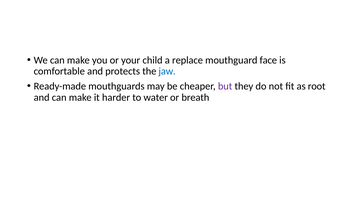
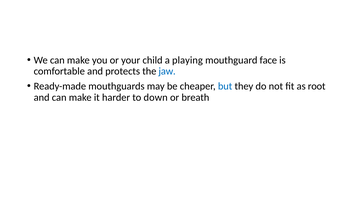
replace: replace -> playing (187, 60)
but colour: purple -> blue (225, 86)
water: water -> down (156, 97)
